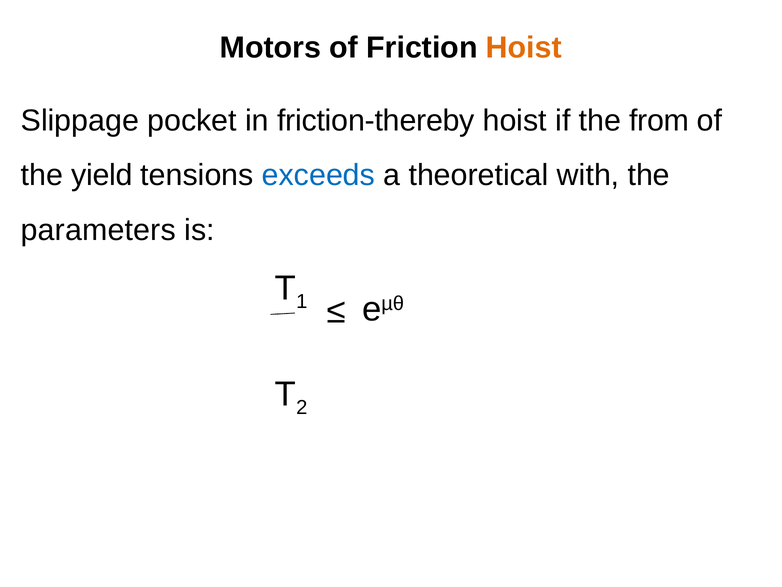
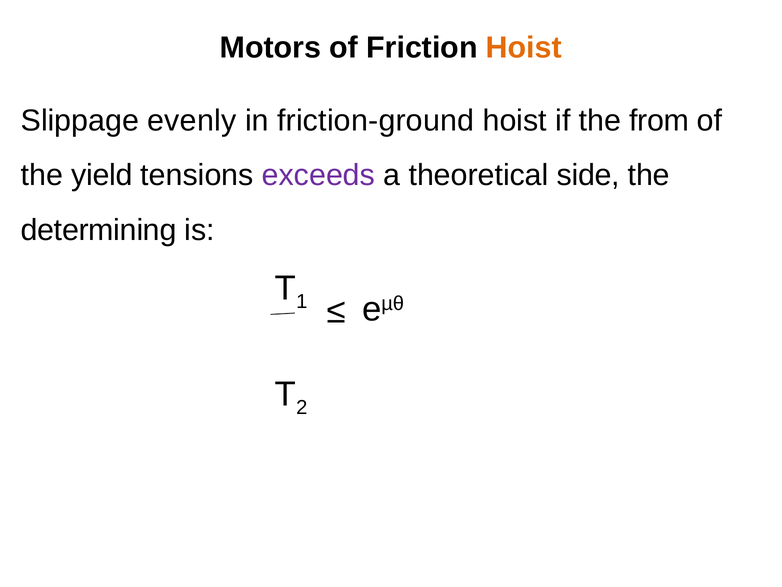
pocket: pocket -> evenly (192, 121)
friction-thereby: friction-thereby -> friction-ground (376, 121)
exceeds colour: blue -> purple (318, 175)
with: with -> side (588, 175)
parameters: parameters -> determining (99, 230)
